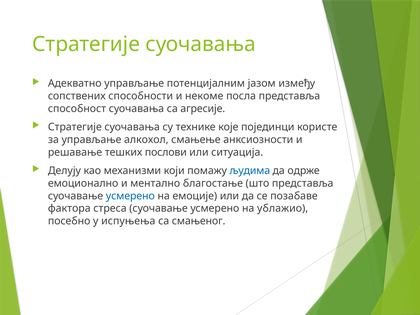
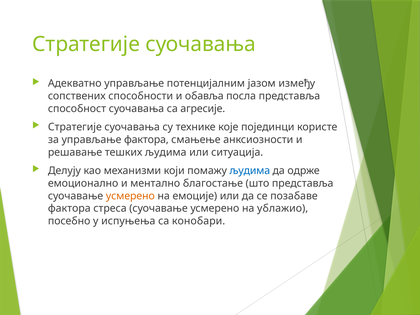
некоме: некоме -> обавља (204, 96)
управљање алкохол: алкохол -> фактора (146, 140)
тешких послови: послови -> људима (166, 152)
усмерено colour: blue -> orange (130, 196)
смањеног: смањеног -> конобари (199, 221)
